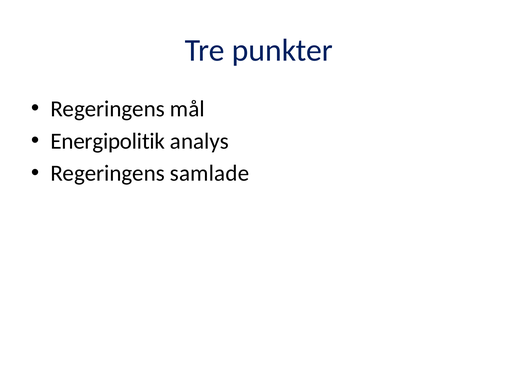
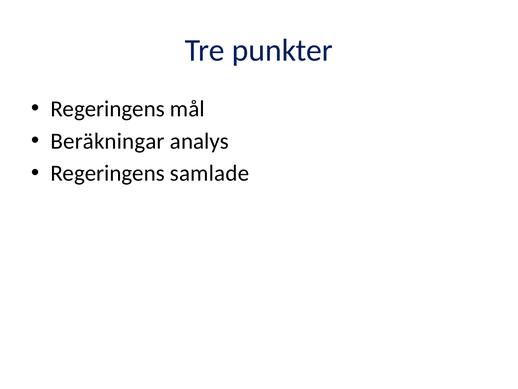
Energipolitik: Energipolitik -> Beräkningar (108, 141)
